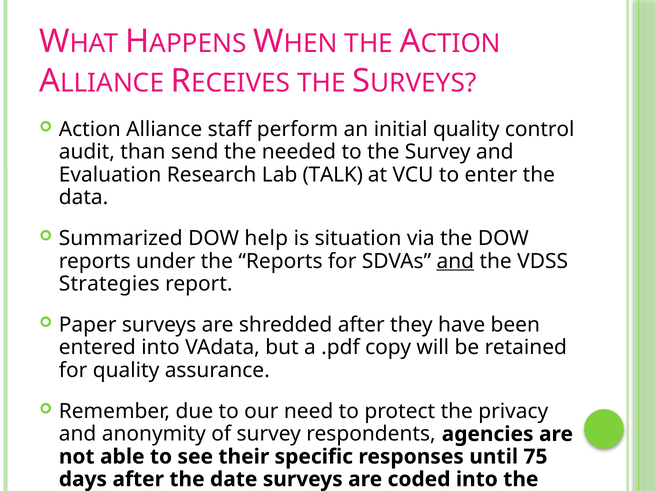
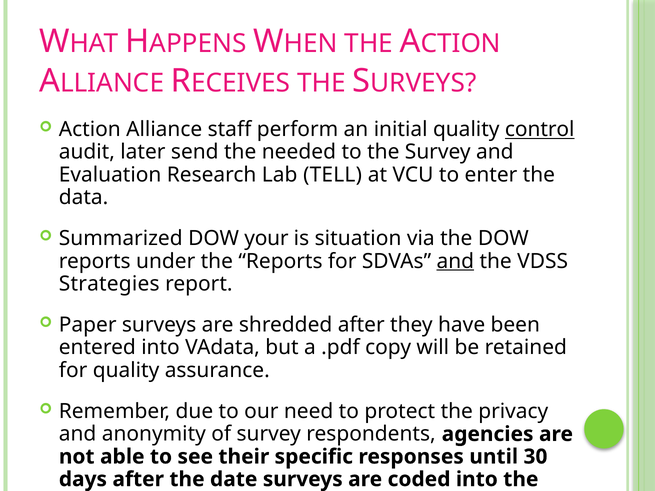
control underline: none -> present (540, 130)
than: than -> later (143, 152)
TALK: TALK -> TELL (333, 175)
help: help -> your (266, 239)
75: 75 -> 30 (535, 457)
